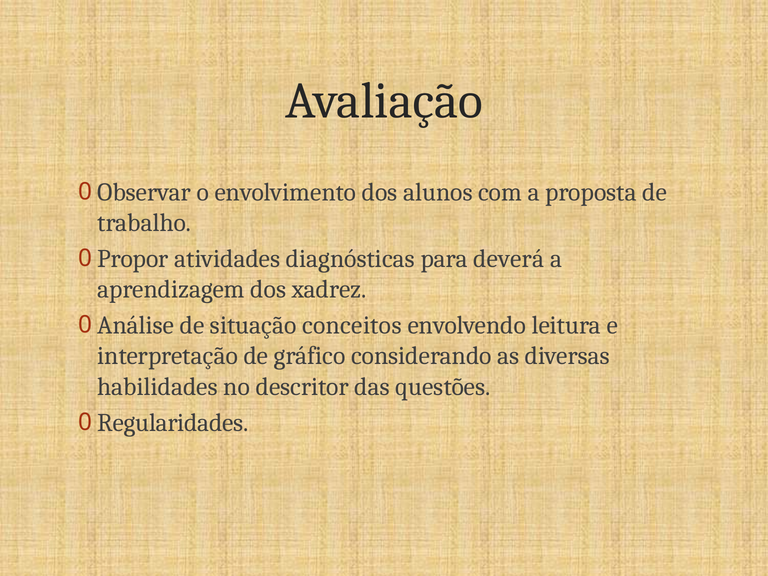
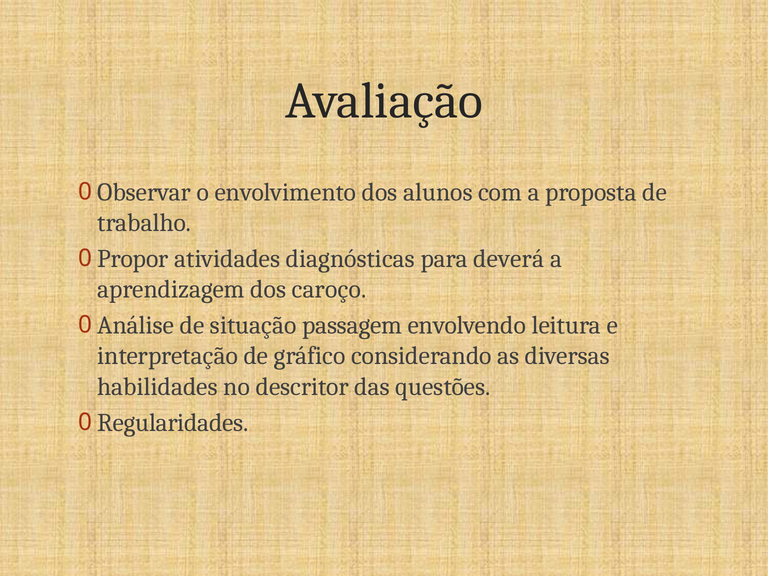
xadrez: xadrez -> caroço (329, 289)
conceitos: conceitos -> passagem (352, 325)
